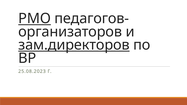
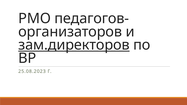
РМО underline: present -> none (35, 19)
